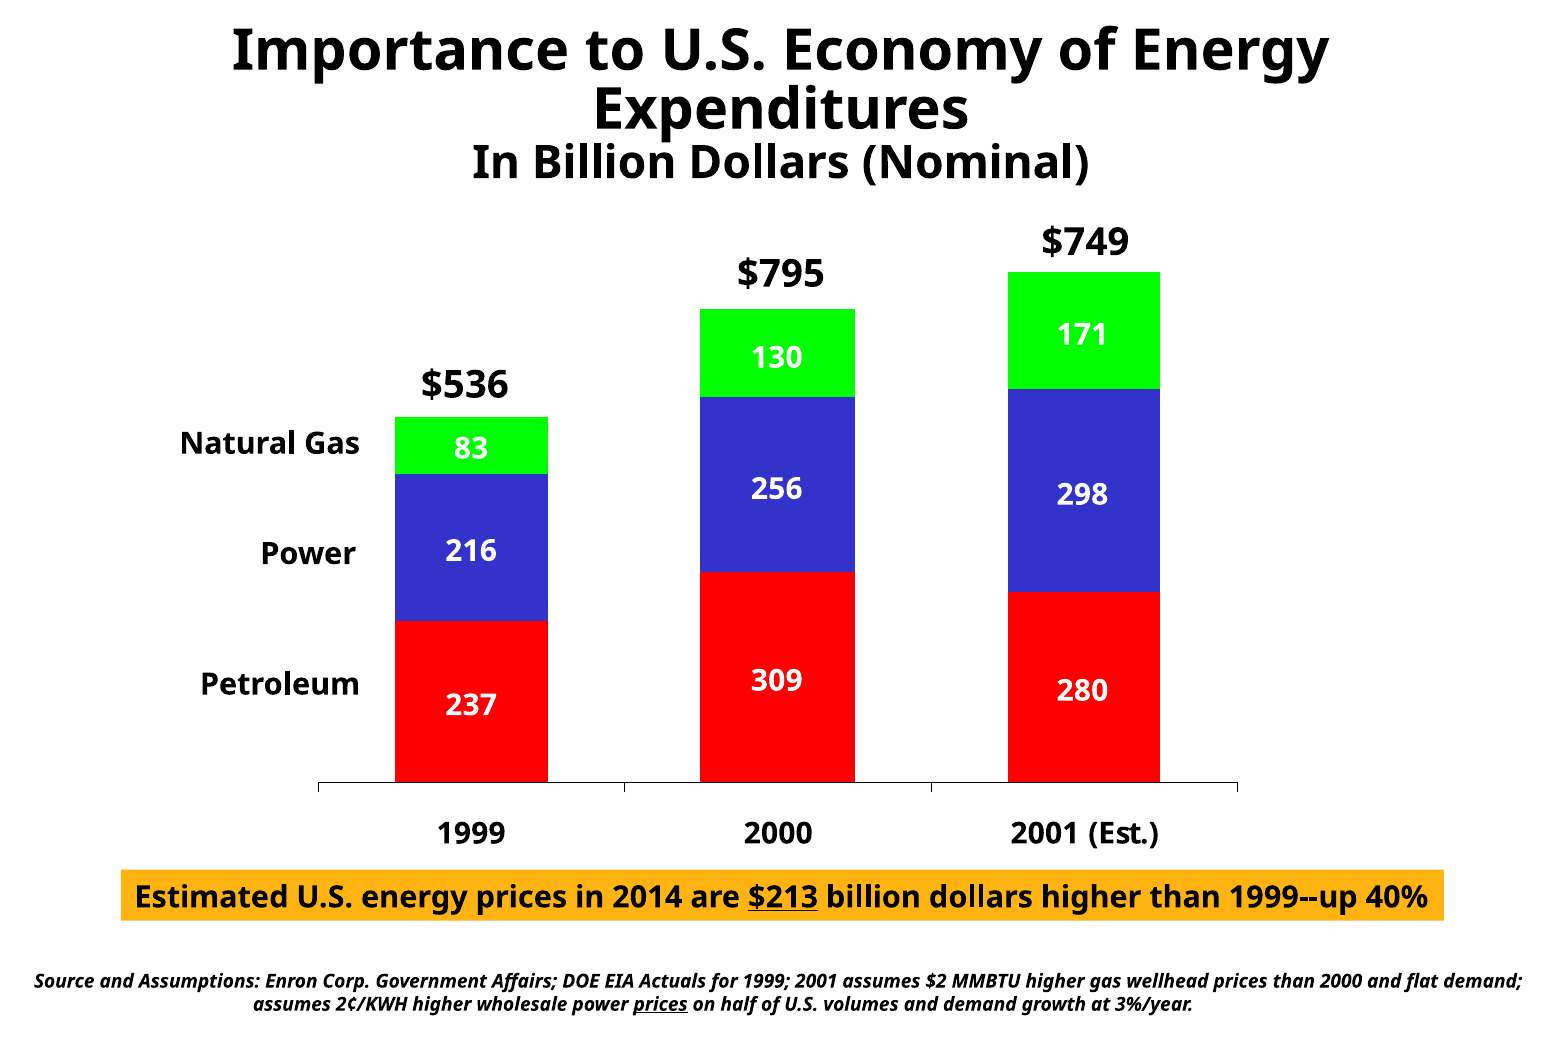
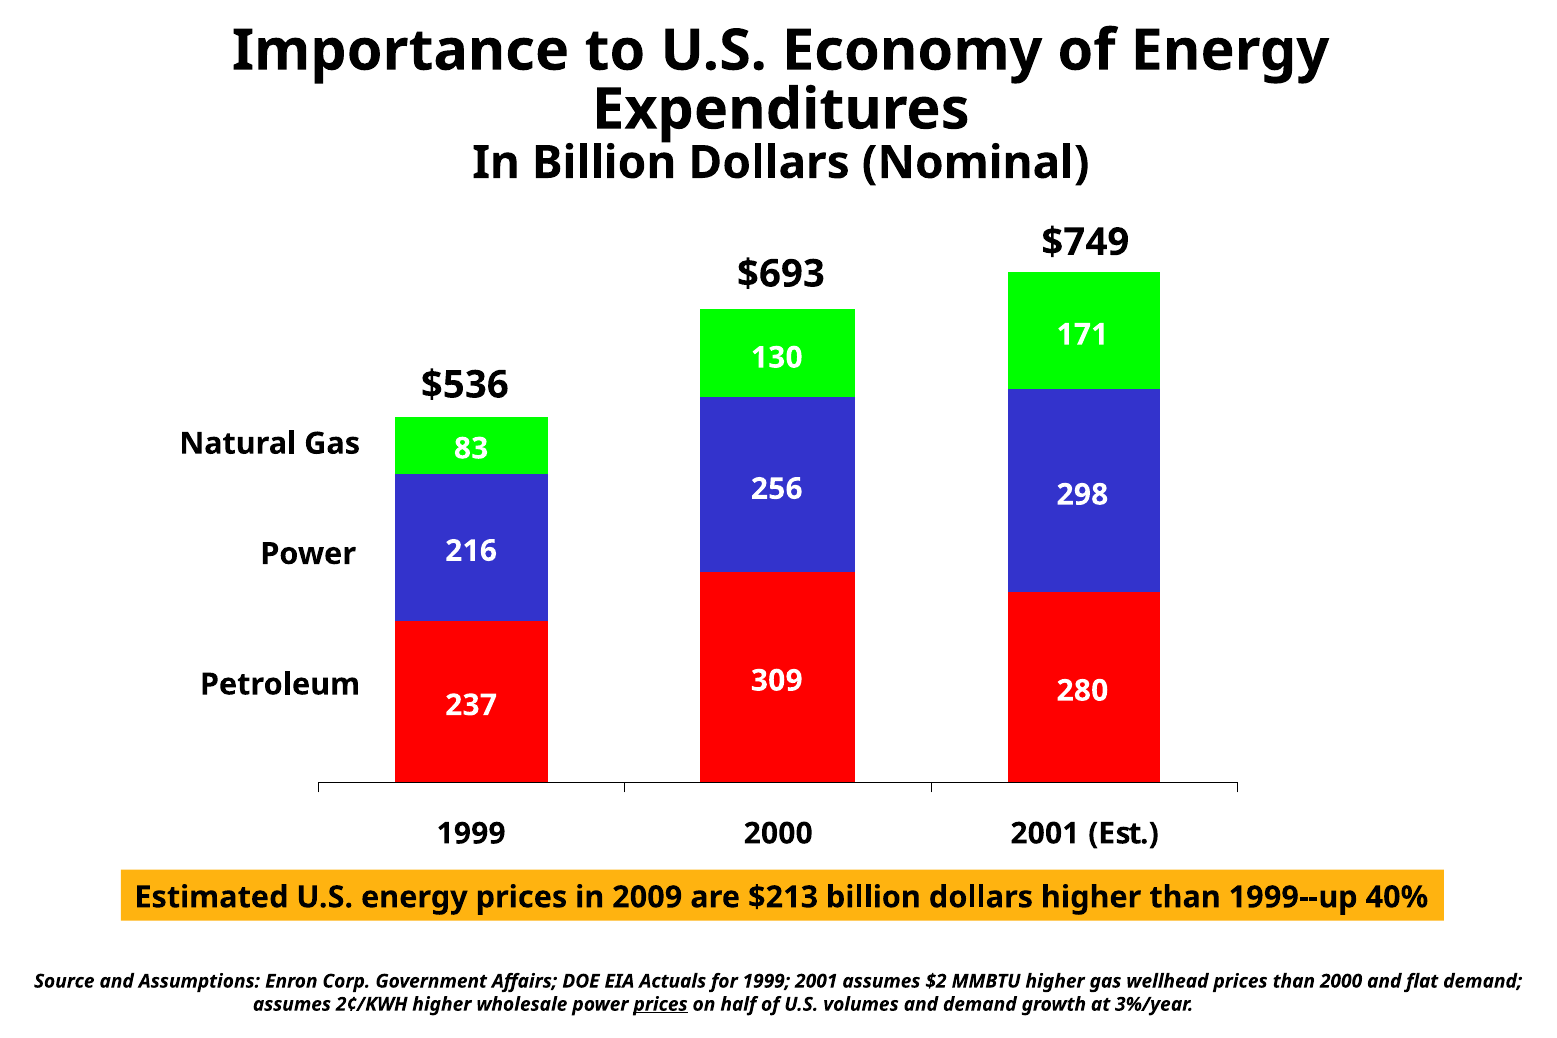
$795: $795 -> $693 (781, 274)
2014: 2014 -> 2009 (647, 897)
$213 underline: present -> none (783, 897)
